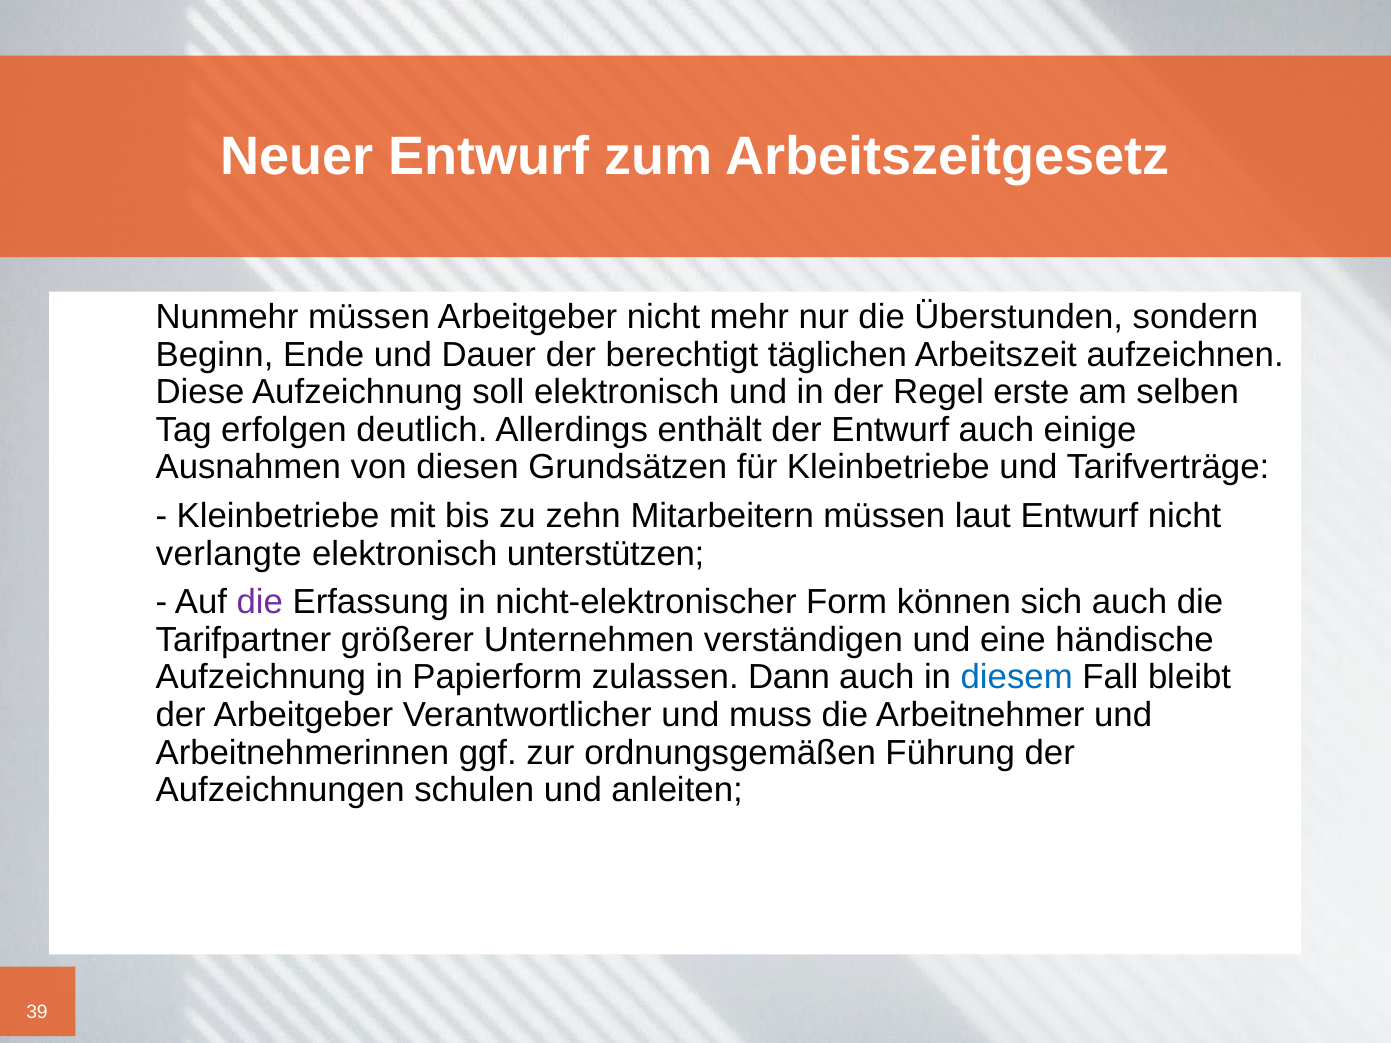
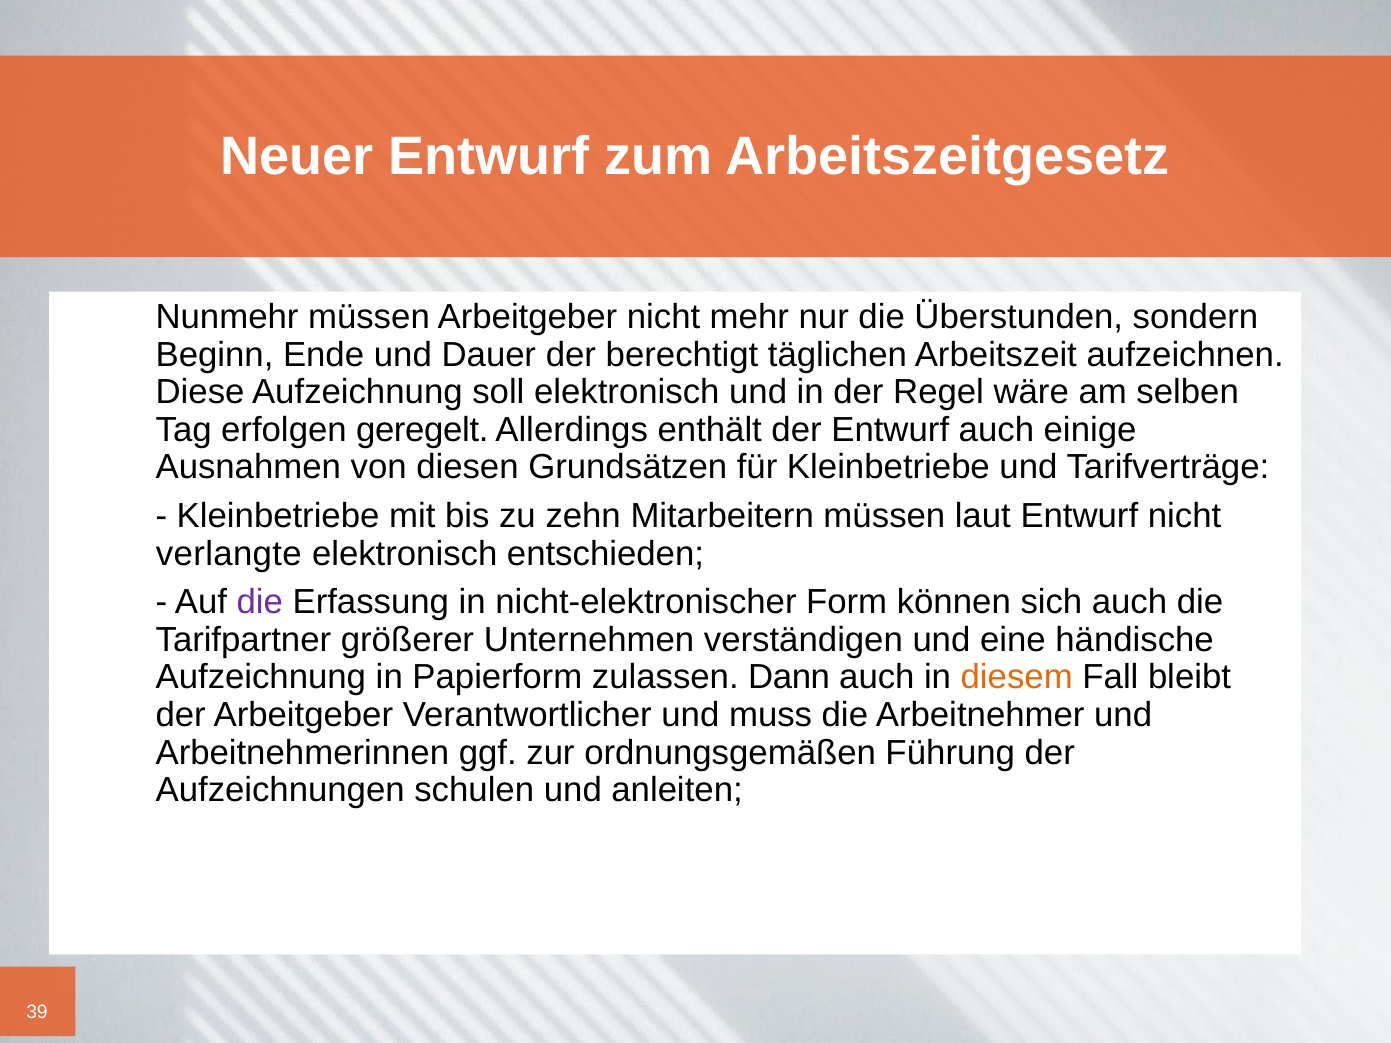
erste: erste -> wäre (1031, 392)
deutlich: deutlich -> geregelt (422, 430)
unterstützen: unterstützen -> entschieden (605, 554)
diesem colour: blue -> orange (1017, 678)
